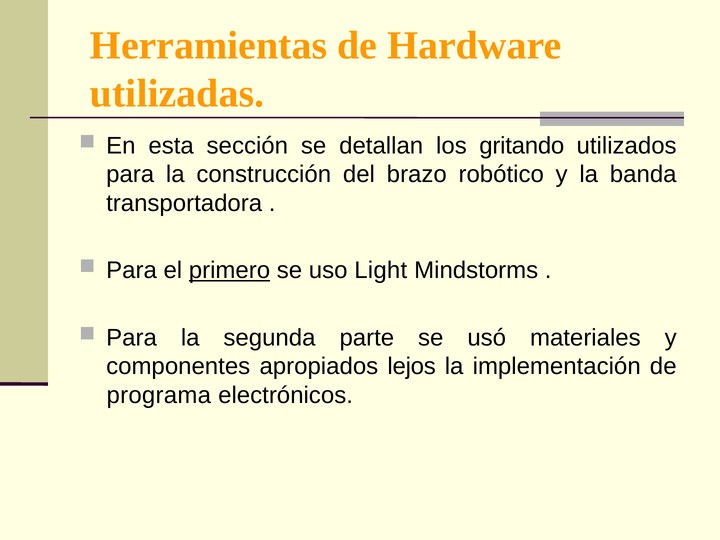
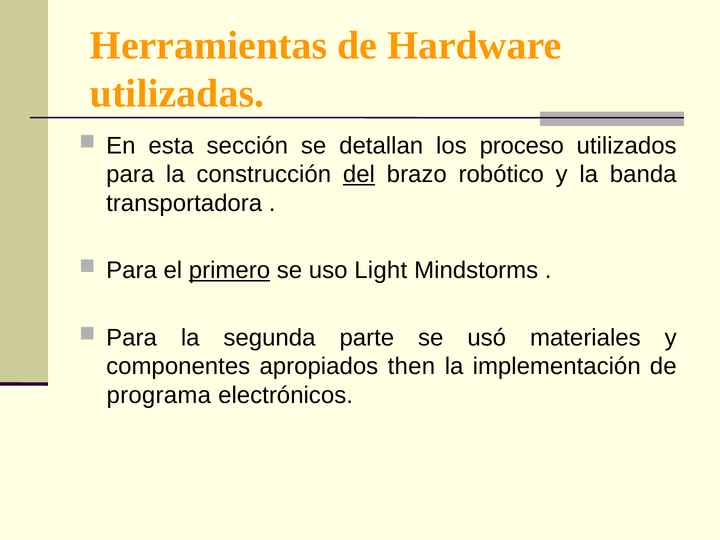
gritando: gritando -> proceso (522, 146)
del underline: none -> present (359, 174)
lejos: lejos -> then (411, 366)
